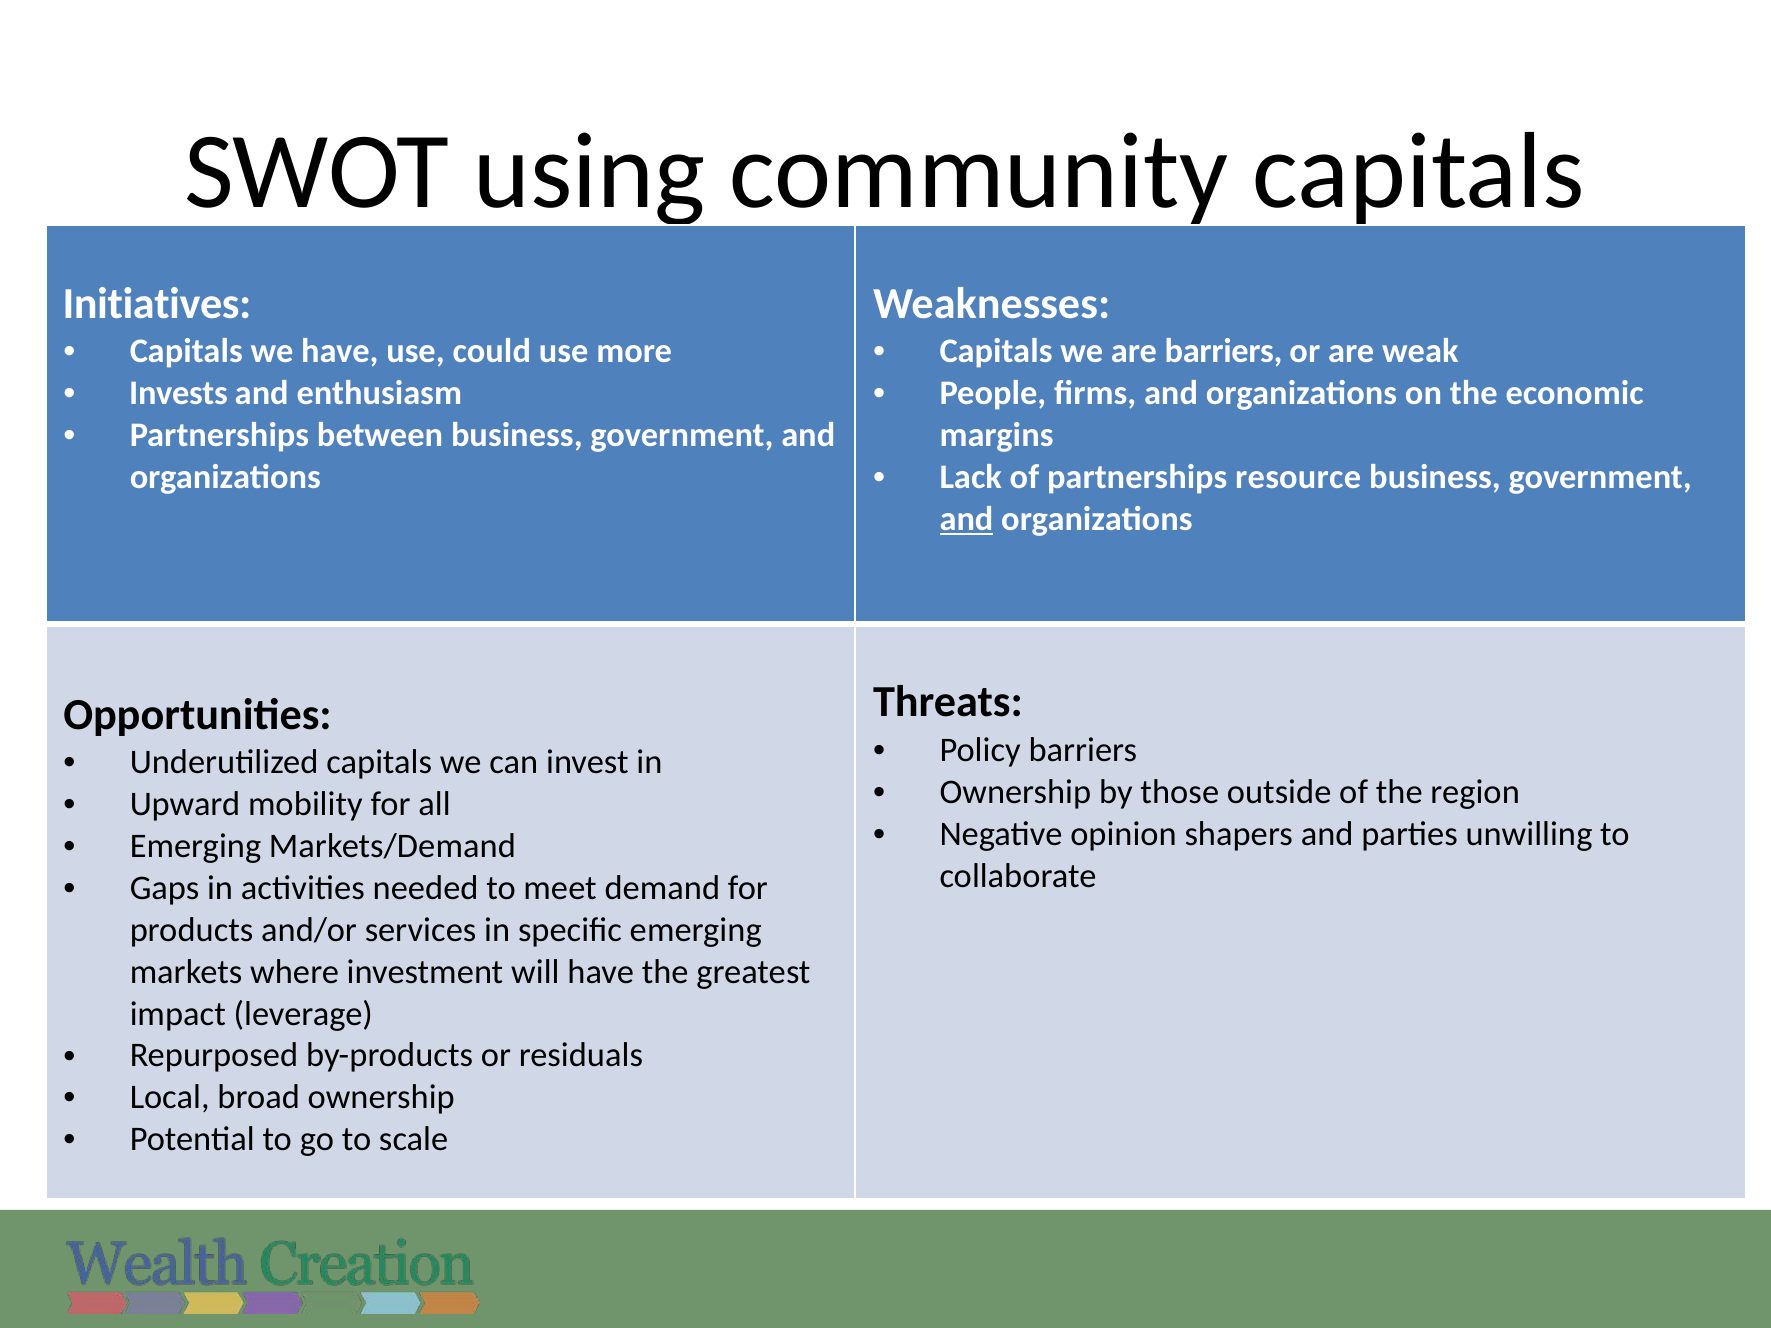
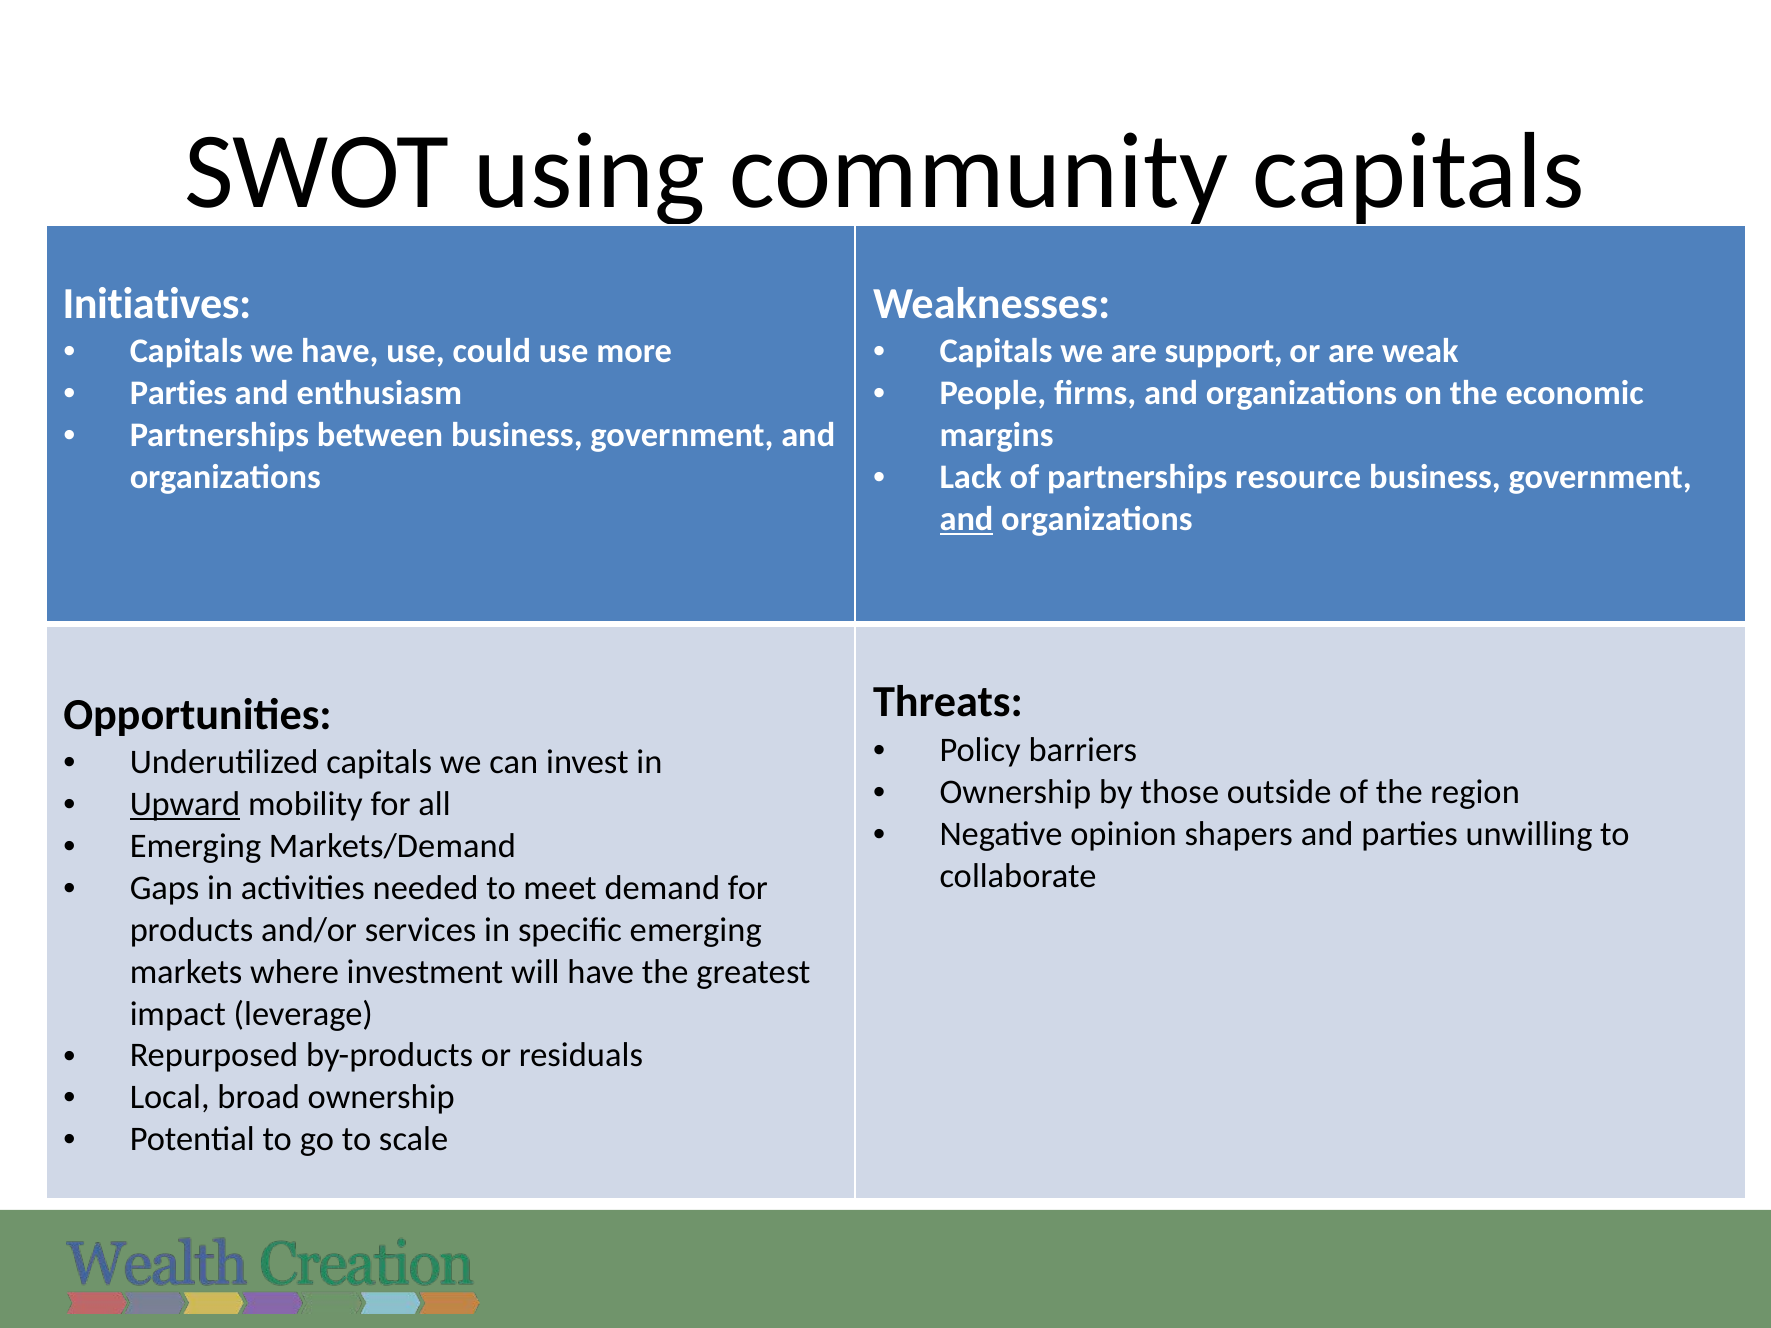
are barriers: barriers -> support (1224, 351)
Invests: Invests -> Parties (178, 393)
Upward underline: none -> present (185, 804)
